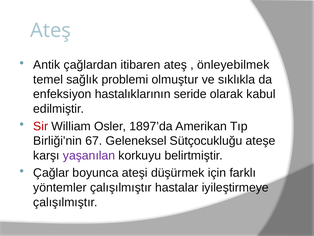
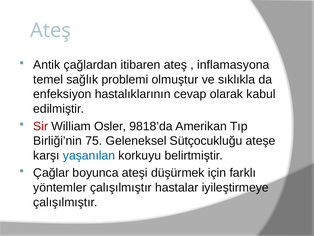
önleyebilmek: önleyebilmek -> inflamasyona (233, 65)
seride: seride -> cevap (190, 94)
1897’da: 1897’da -> 9818’da (151, 126)
67: 67 -> 75 (94, 141)
yaşanılan colour: purple -> blue (89, 155)
